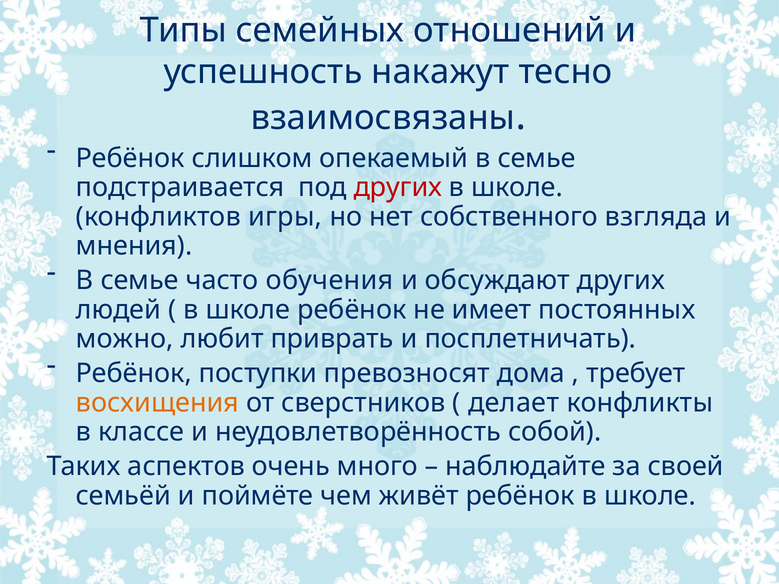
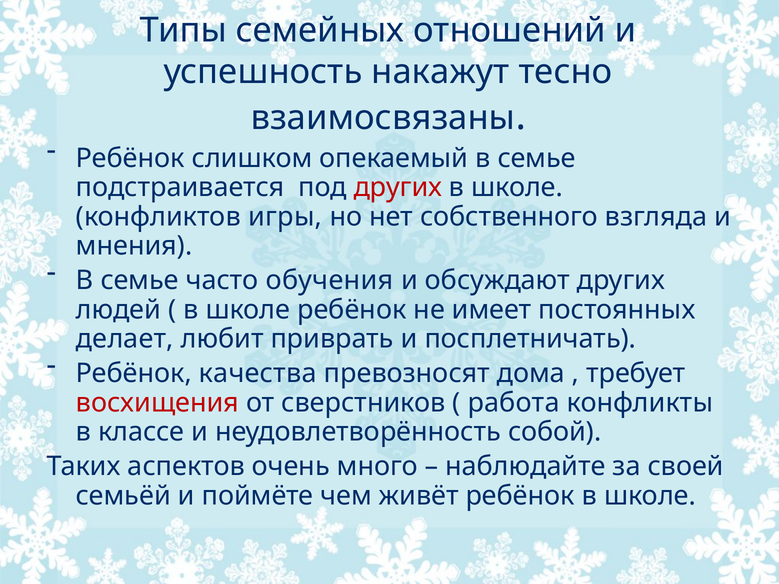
можно: можно -> делает (125, 339)
поступки: поступки -> качества (258, 374)
восхищения colour: orange -> red (158, 403)
делает: делает -> работа (514, 403)
